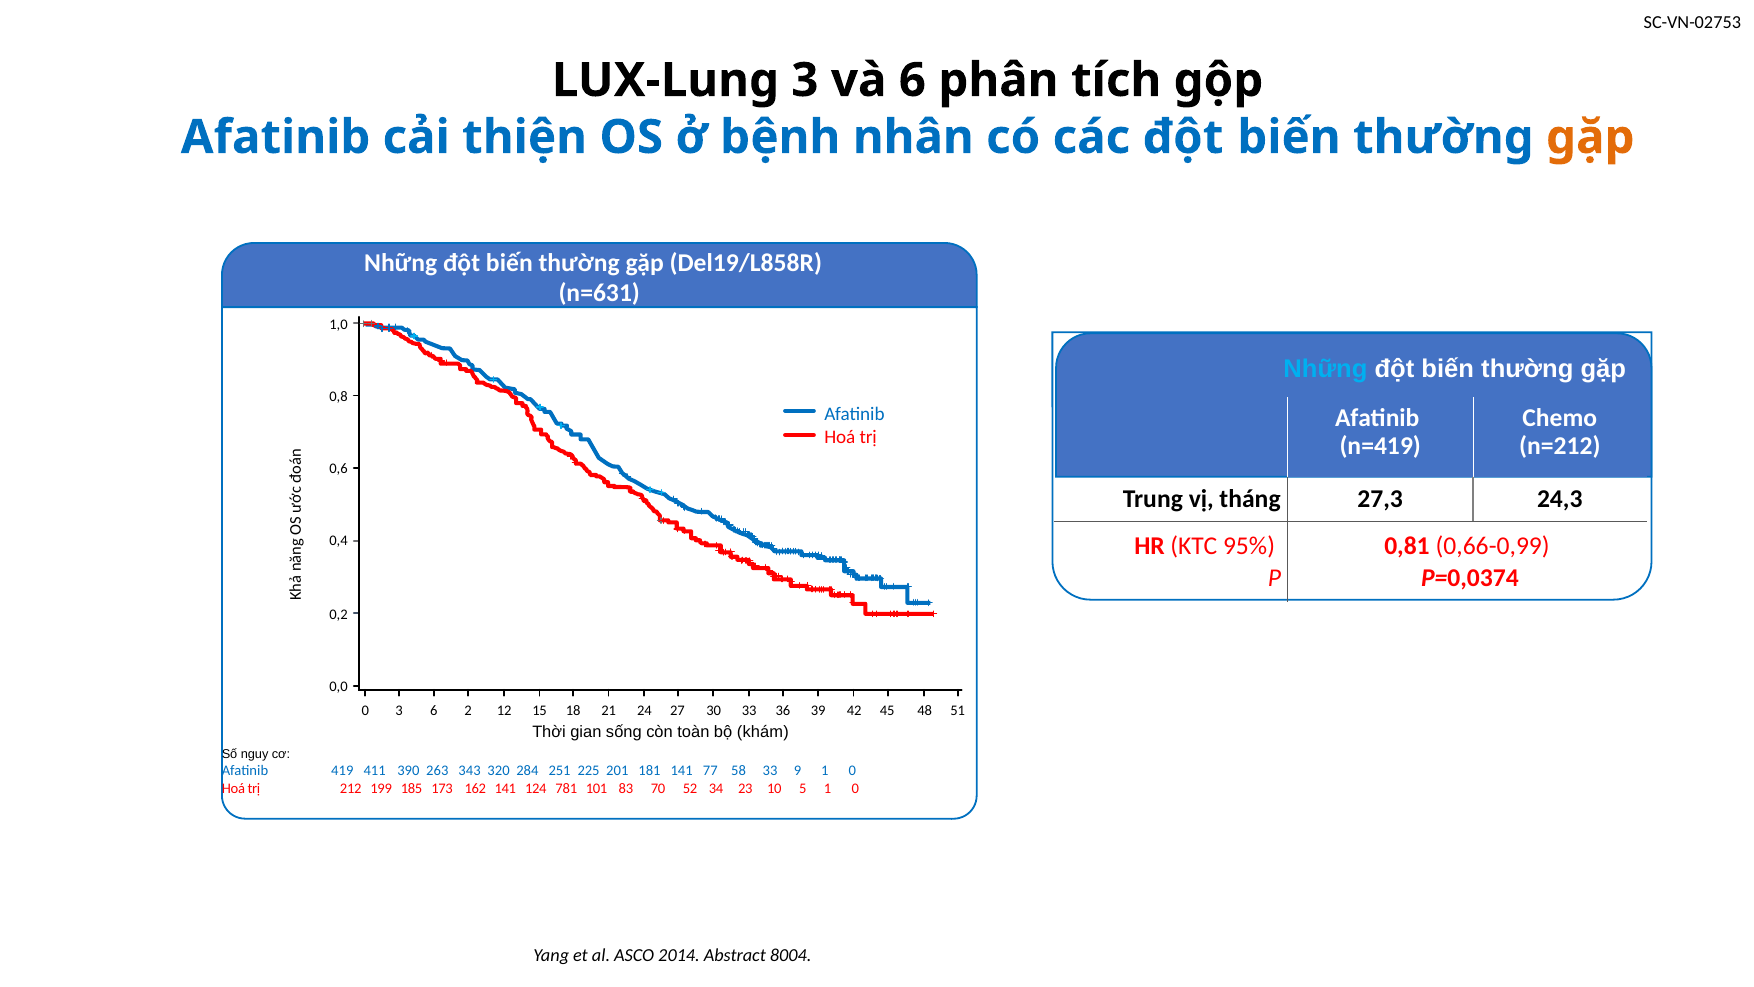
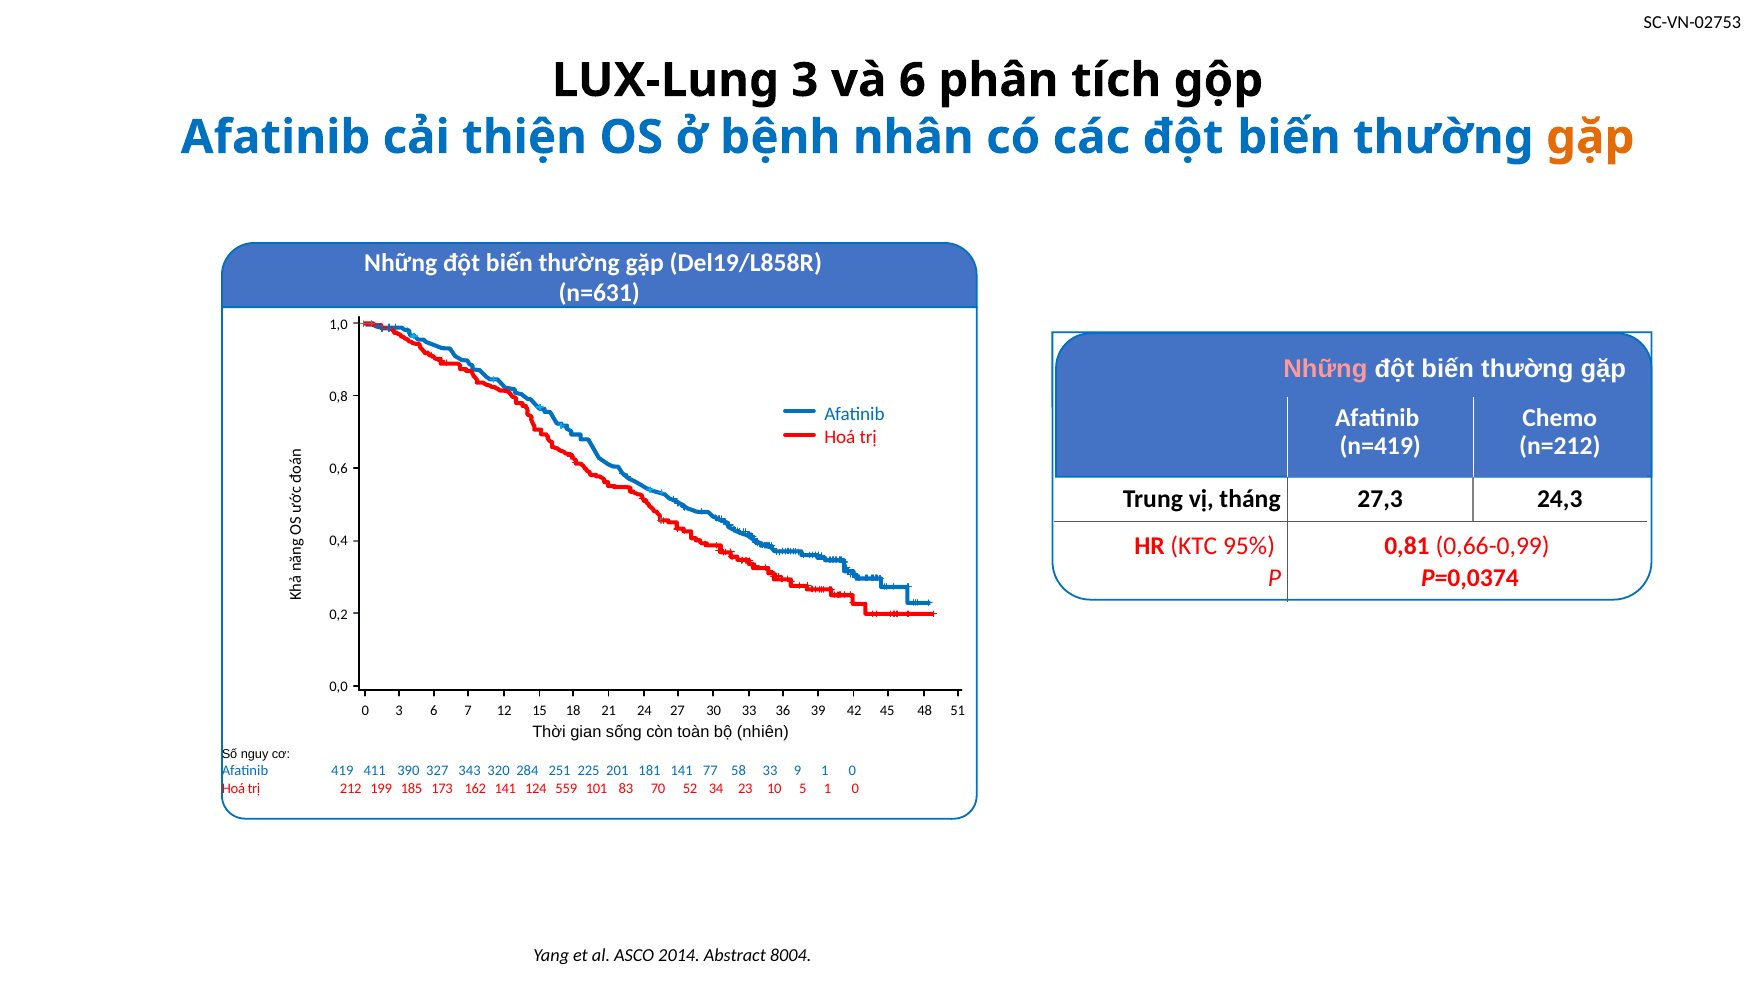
Những colour: light blue -> pink (1325, 368)
2: 2 -> 7 (468, 710)
khám: khám -> nhiên (763, 732)
263: 263 -> 327 (437, 770)
781: 781 -> 559 (566, 788)
